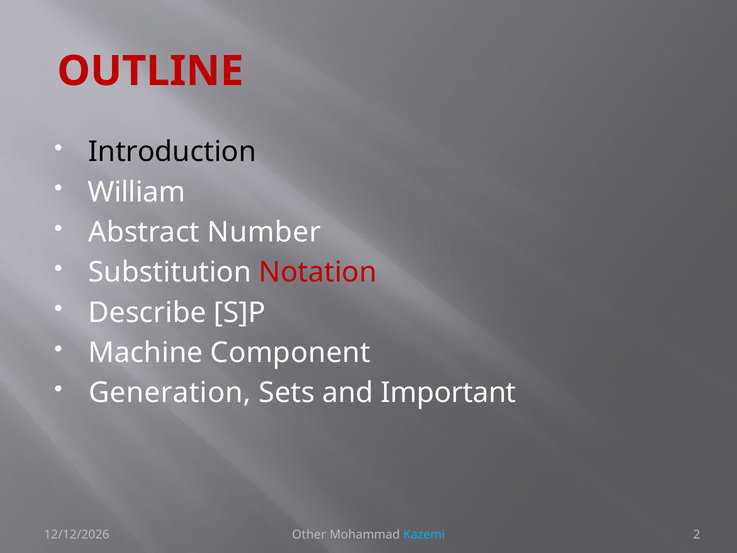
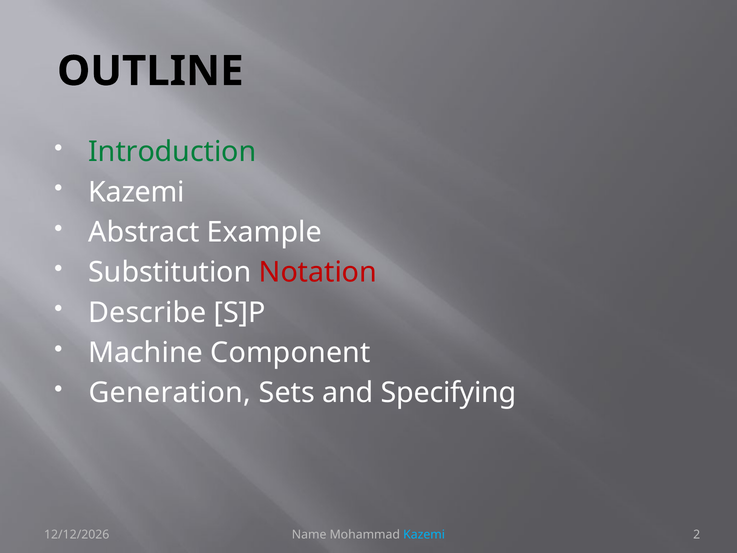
OUTLINE colour: red -> black (150, 71)
Introduction colour: black -> green (172, 152)
William: William -> Kazemi (137, 192)
Number: Number -> Example (264, 232)
Important: Important -> Specifying (449, 393)
Other: Other -> Name (309, 534)
